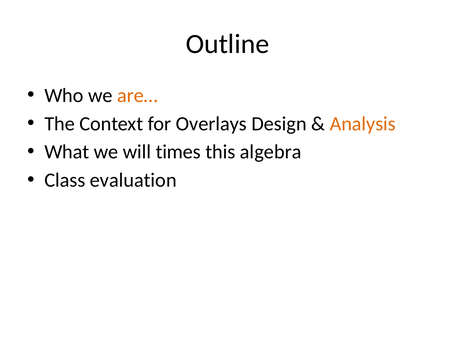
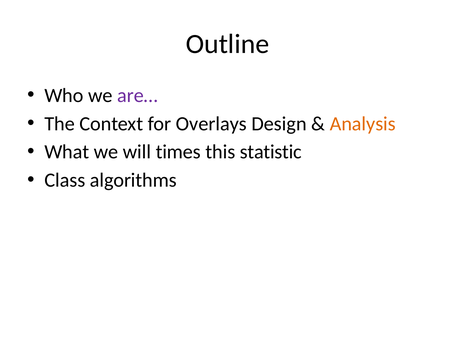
are… colour: orange -> purple (137, 95)
algebra: algebra -> statistic (271, 152)
evaluation: evaluation -> algorithms (133, 180)
